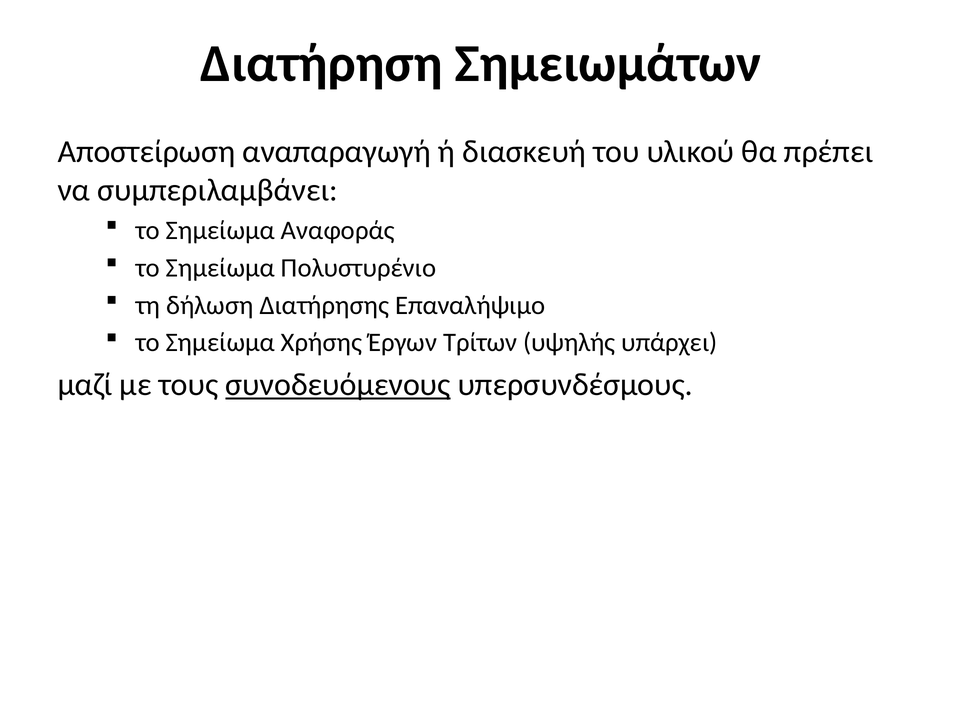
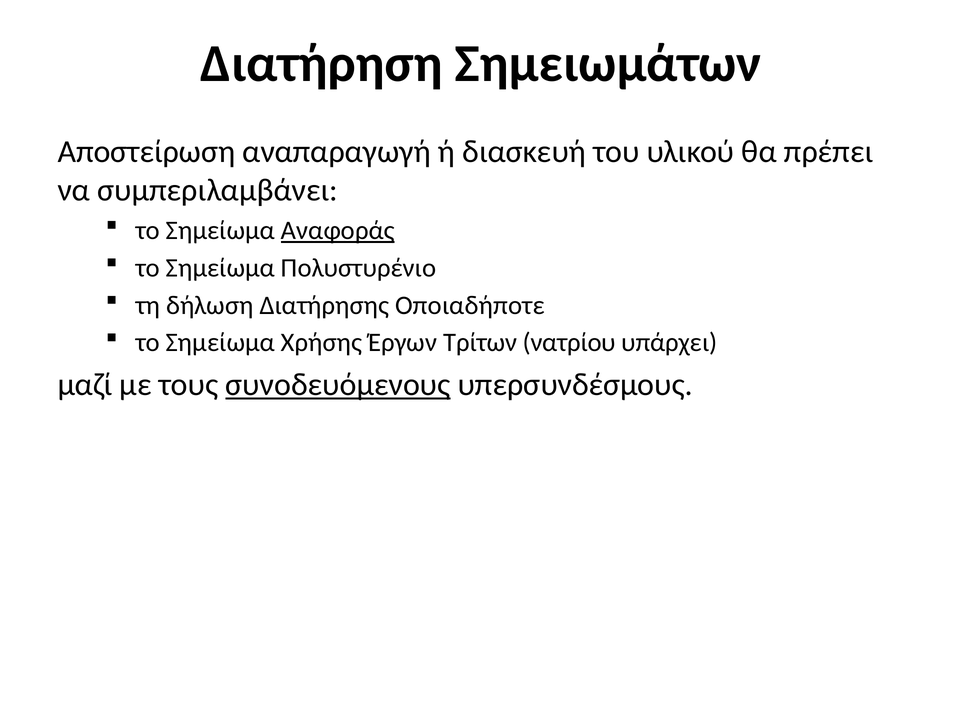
Αναφοράς underline: none -> present (338, 230)
Επαναλήψιμο: Επαναλήψιμο -> Οποιαδήποτε (470, 305)
υψηλής: υψηλής -> νατρίου (569, 343)
